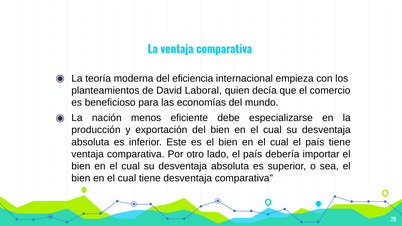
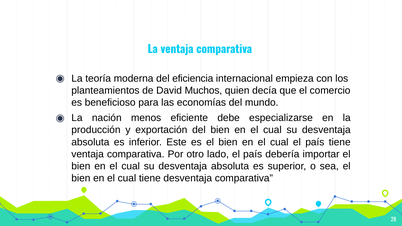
Laboral: Laboral -> Muchos (203, 91)
